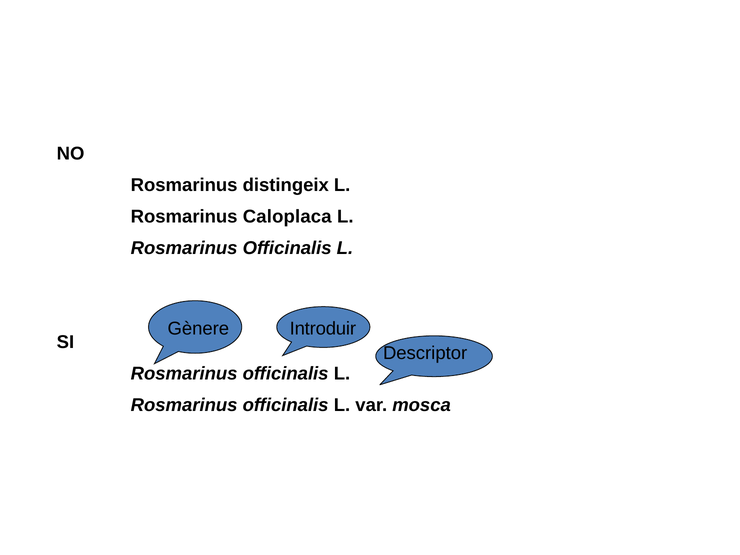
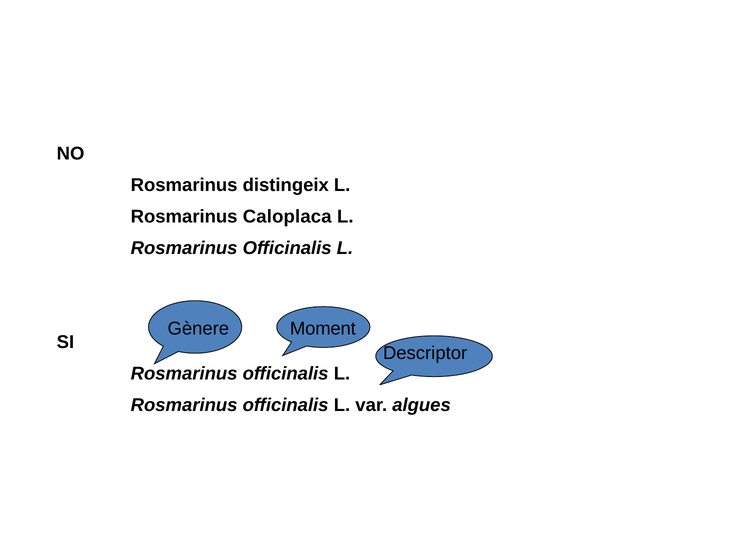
Introduir: Introduir -> Moment (323, 328)
mosca: mosca -> algues (422, 405)
